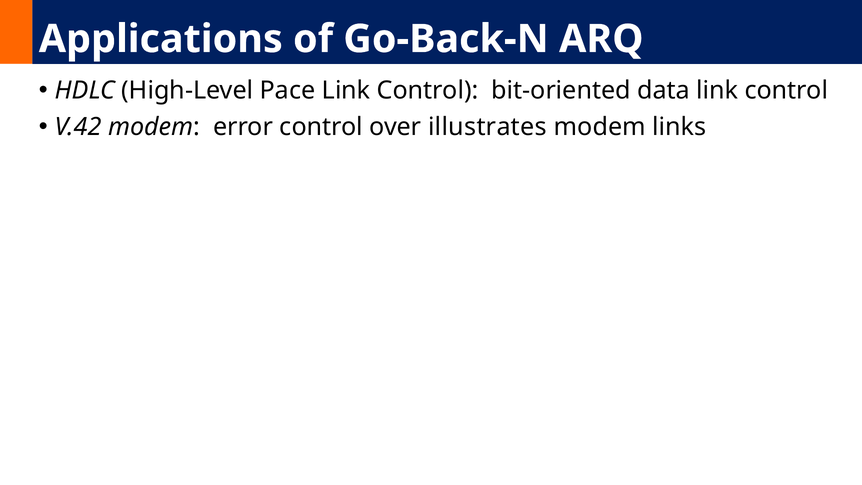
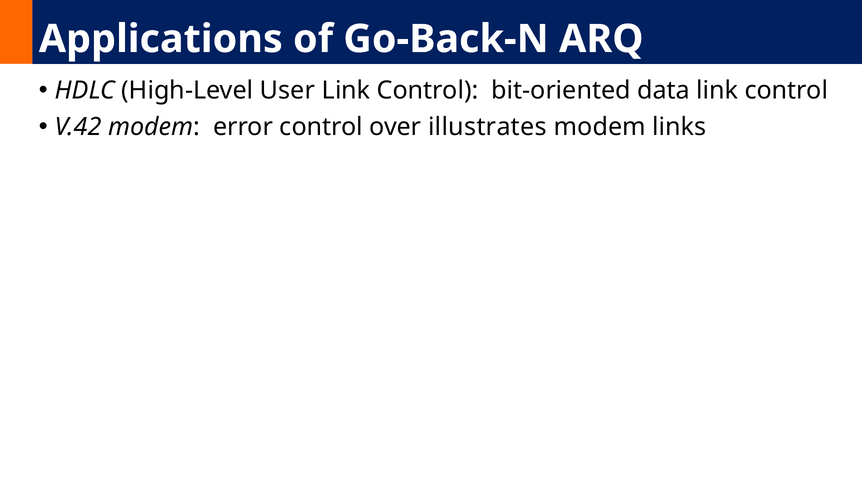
Pace: Pace -> User (287, 91)
